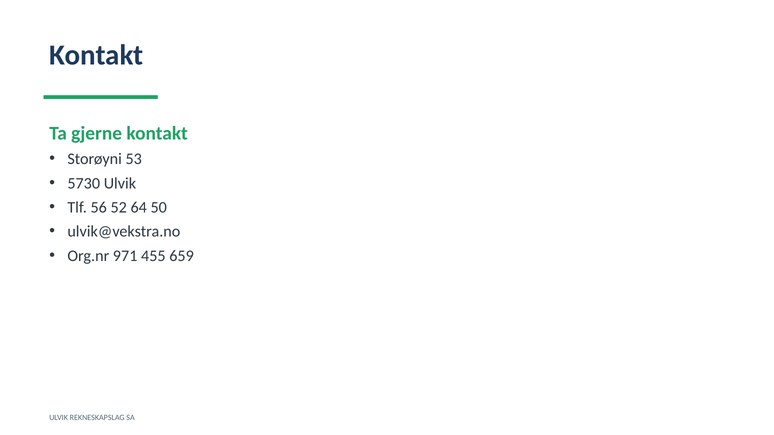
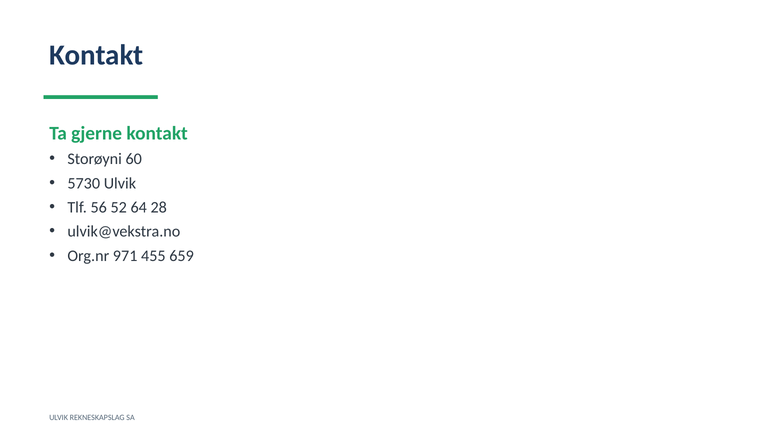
53: 53 -> 60 (134, 159)
50: 50 -> 28 (159, 208)
